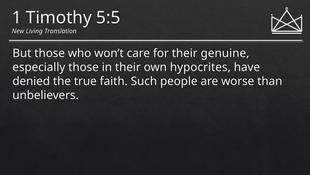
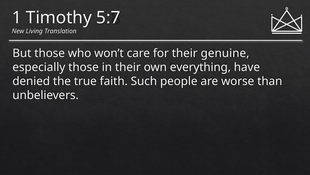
5:5: 5:5 -> 5:7 (108, 18)
hypocrites: hypocrites -> everything (200, 67)
